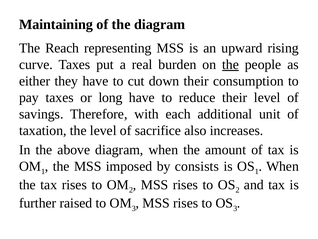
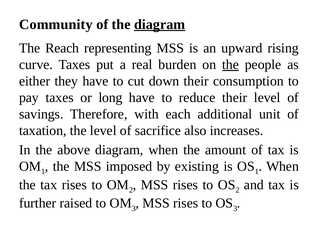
Maintaining: Maintaining -> Community (56, 24)
diagram underline: none -> present (160, 24)
consists: consists -> existing (197, 166)
